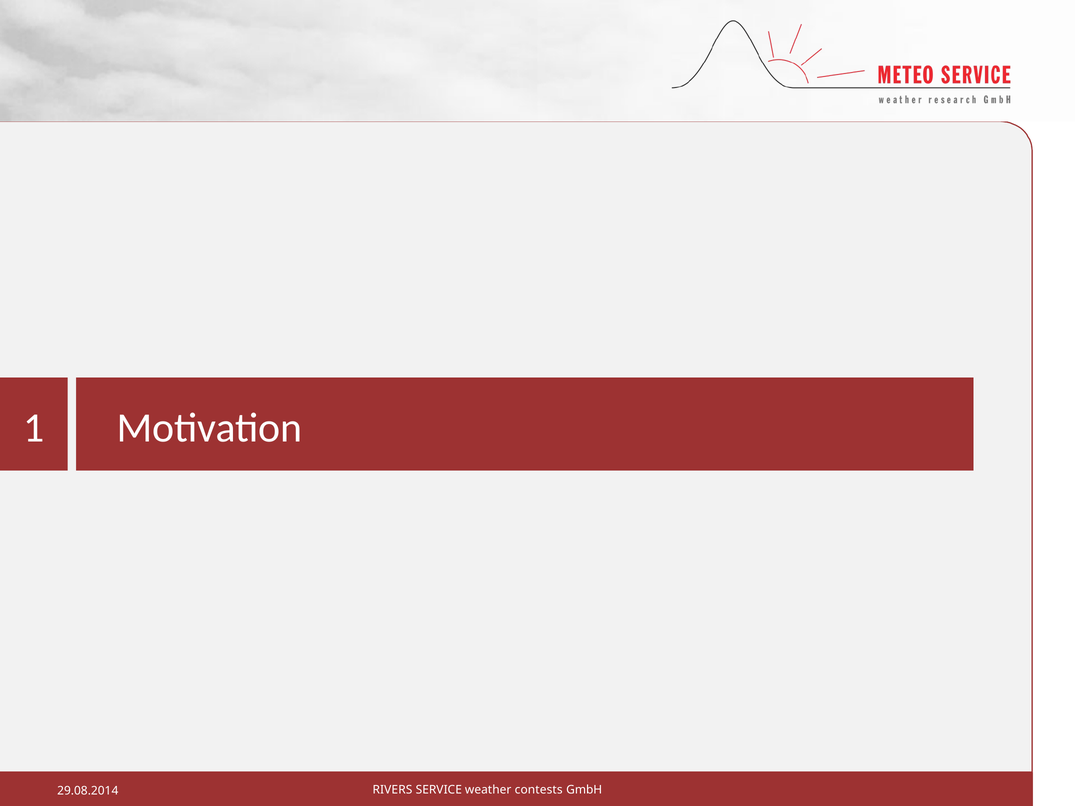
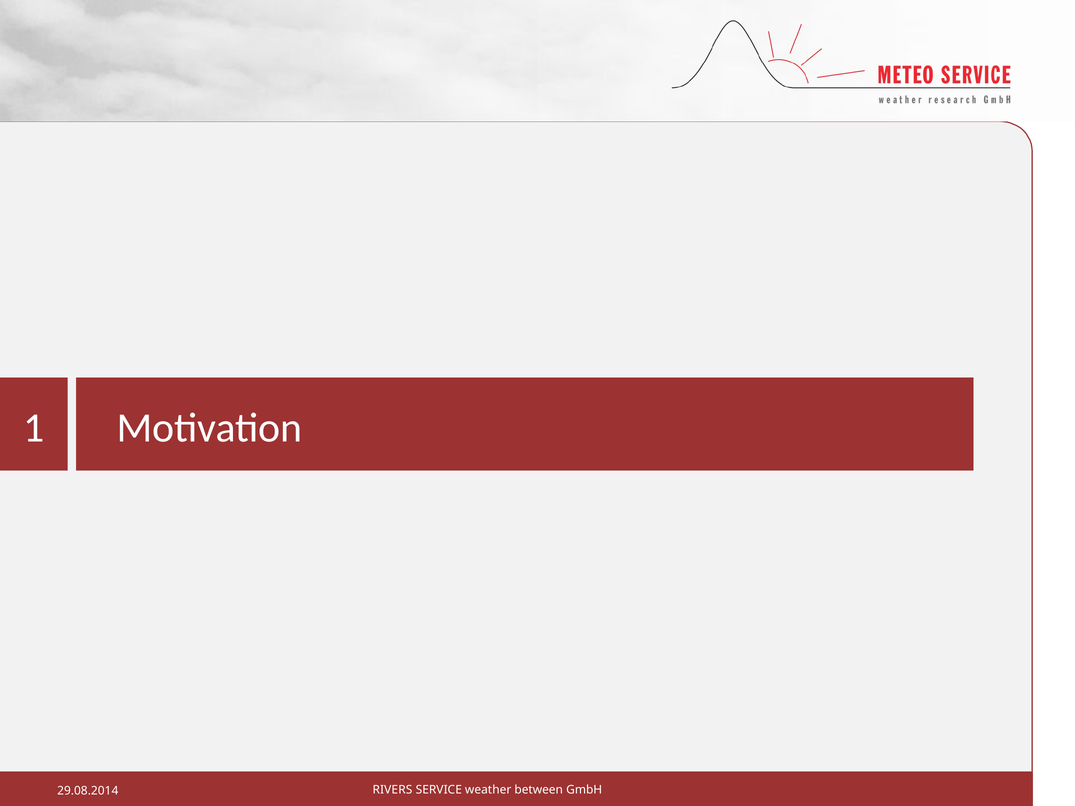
contests: contests -> between (539, 790)
